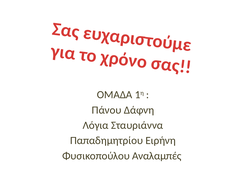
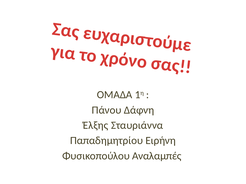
Λόγια: Λόγια -> Έλξης (96, 126)
